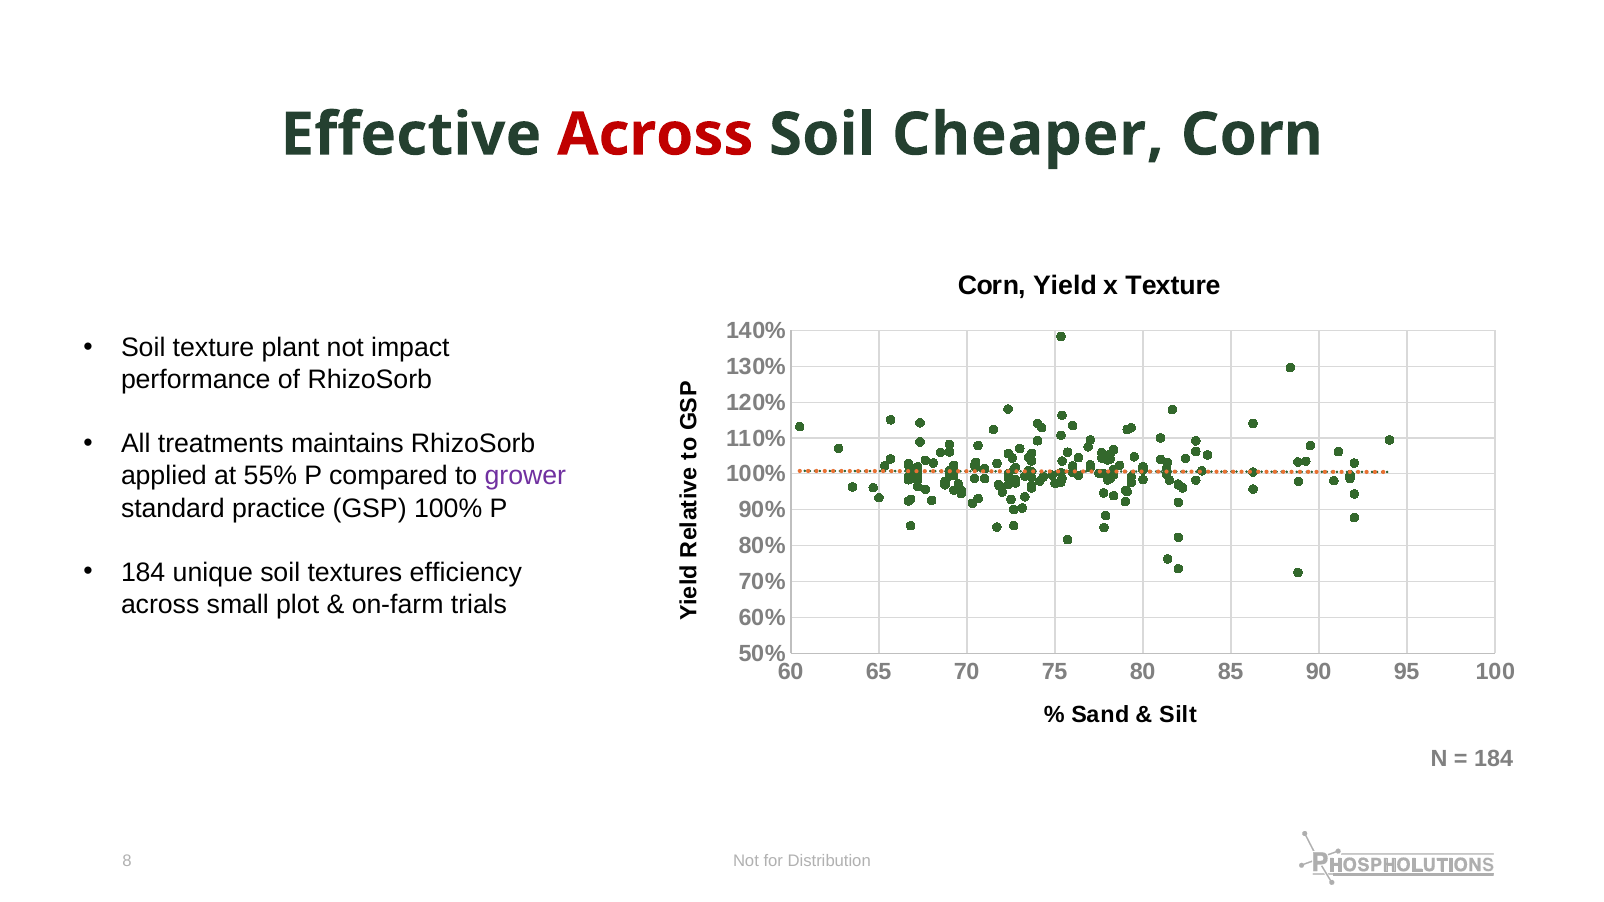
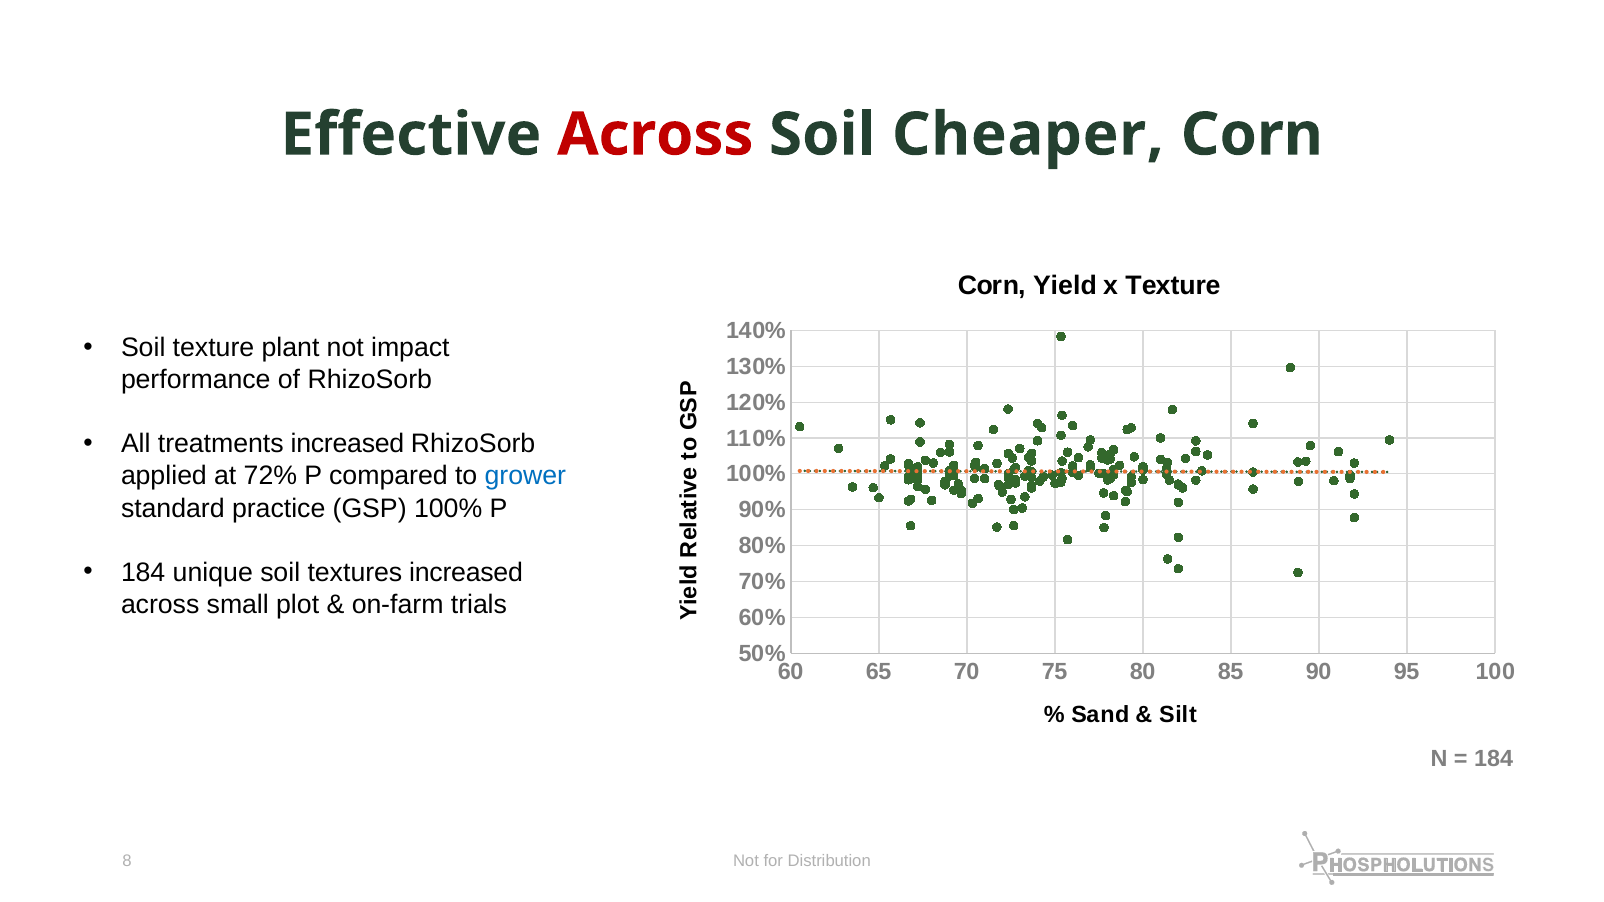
treatments maintains: maintains -> increased (347, 444)
55%: 55% -> 72% (270, 476)
grower colour: purple -> blue (525, 476)
textures efficiency: efficiency -> increased (466, 572)
